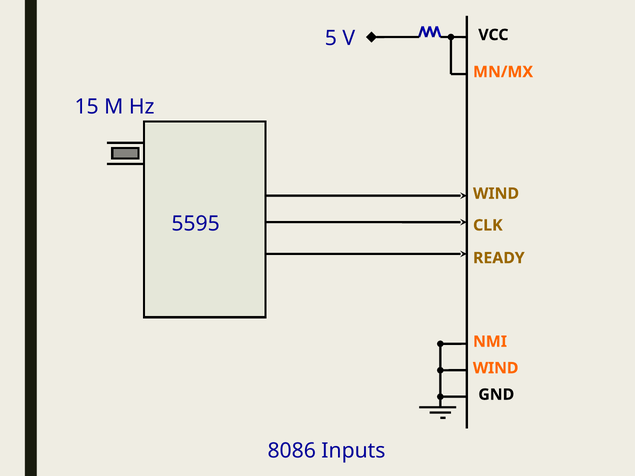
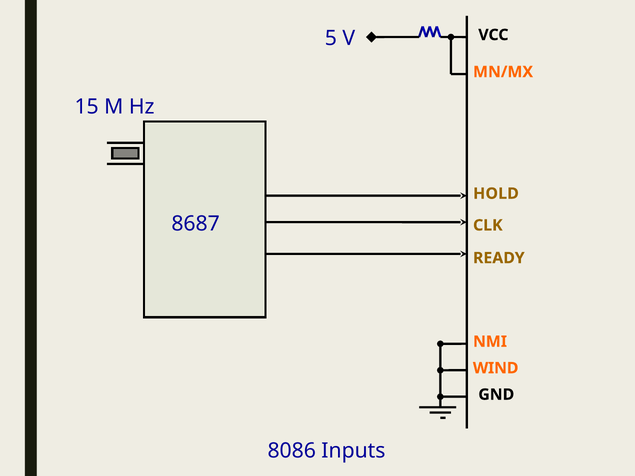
WIND: WIND -> HOLD (496, 194)
5595: 5595 -> 8687 (196, 224)
